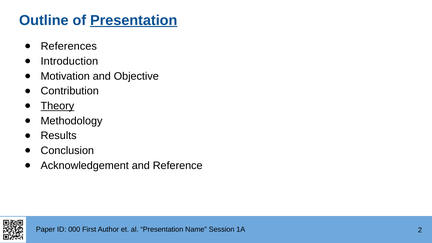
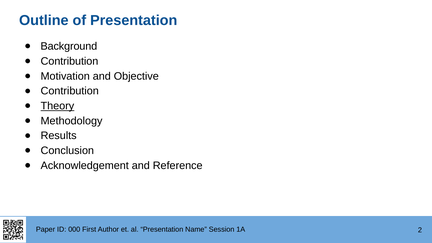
Presentation underline: present -> none (134, 20)
References: References -> Background (69, 46)
Introduction: Introduction -> Contribution (69, 61)
